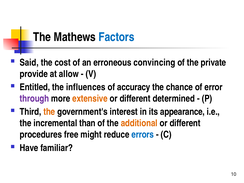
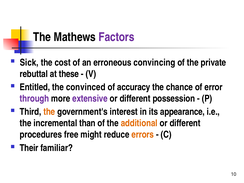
Factors colour: blue -> purple (116, 37)
Said: Said -> Sick (29, 62)
provide: provide -> rebuttal (34, 74)
allow: allow -> these (69, 74)
influences: influences -> convinced (86, 87)
extensive colour: orange -> purple (90, 99)
determined: determined -> possession (174, 99)
errors colour: blue -> orange (143, 135)
Have: Have -> Their (29, 148)
